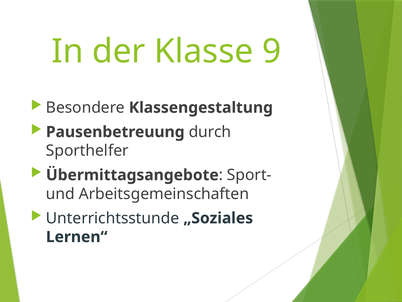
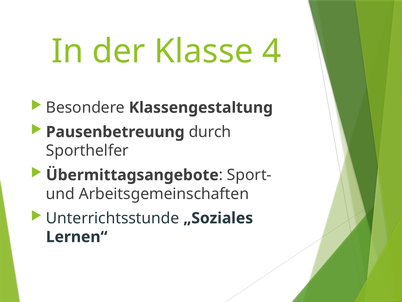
9: 9 -> 4 (272, 51)
